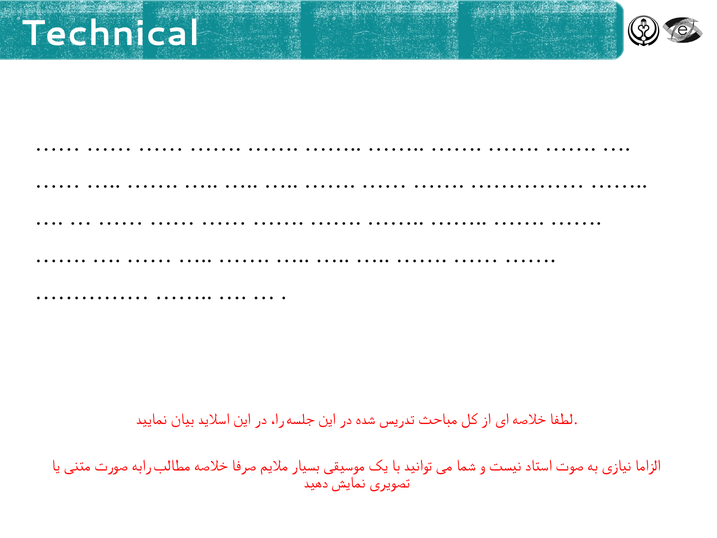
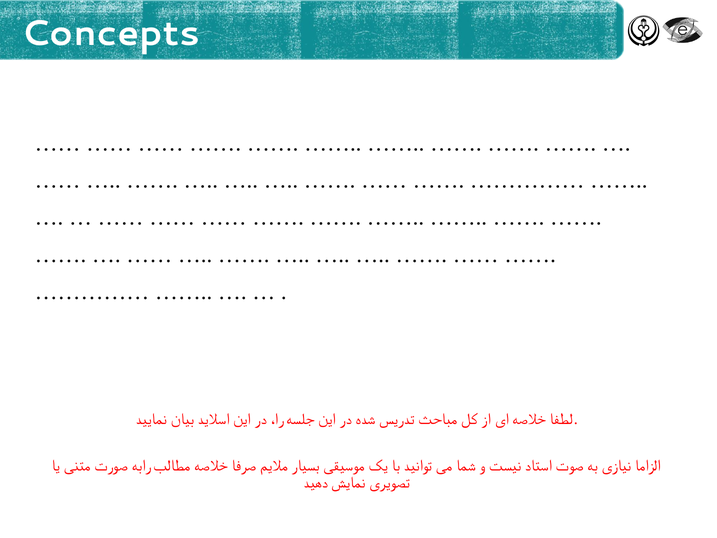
Technical: Technical -> Concepts (111, 34)
